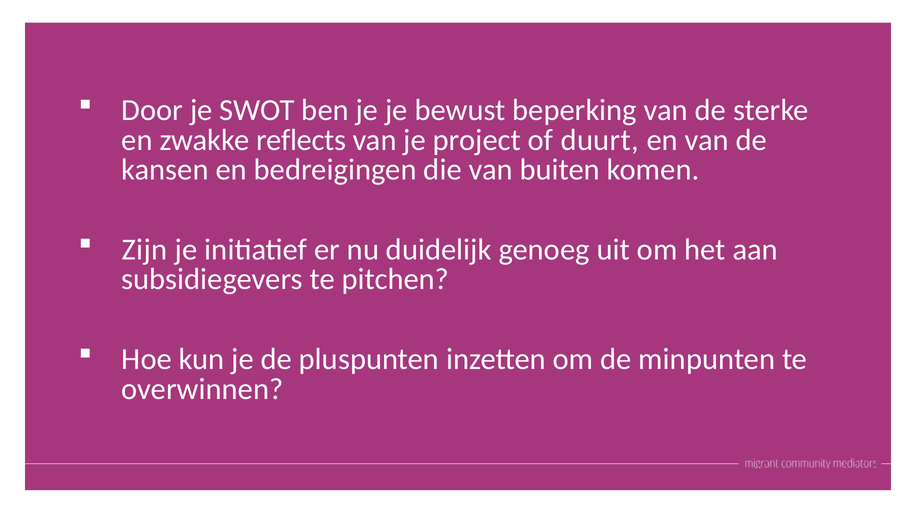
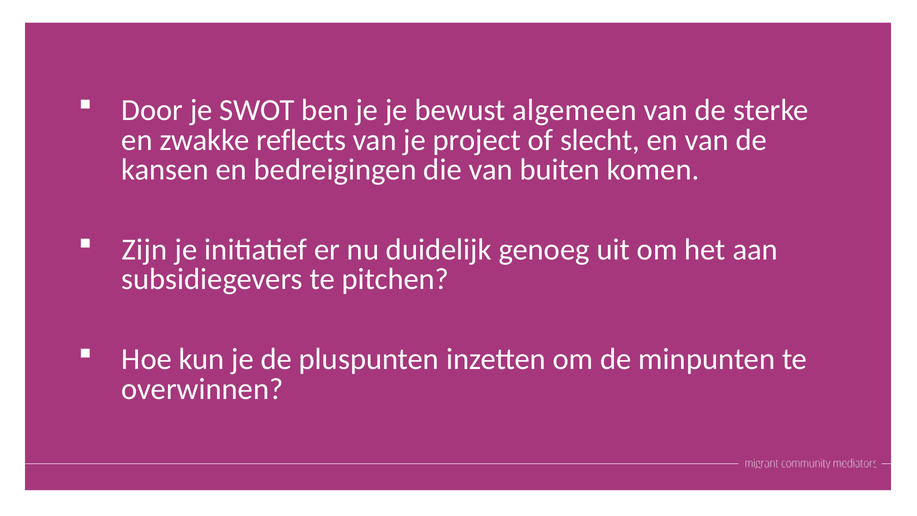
beperking: beperking -> algemeen (575, 110)
duurt: duurt -> slecht (600, 140)
